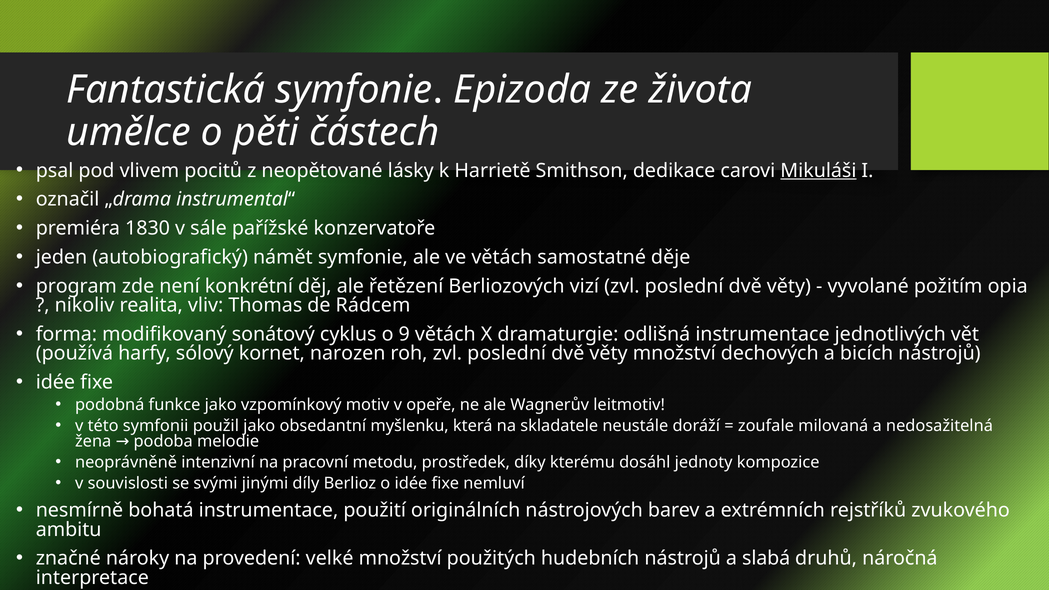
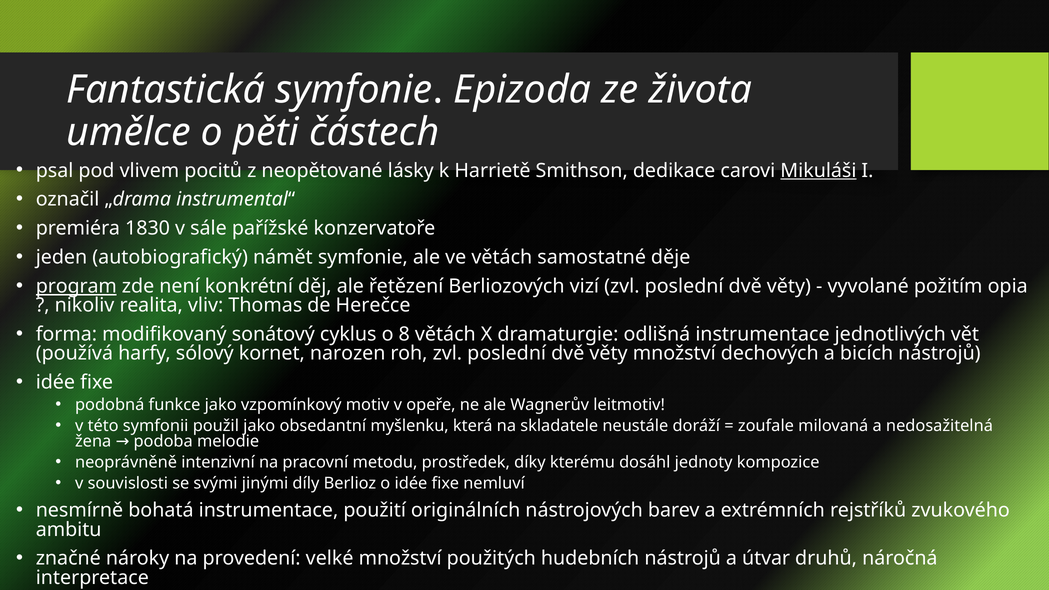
program underline: none -> present (76, 286)
Rádcem: Rádcem -> Herečce (373, 305)
9: 9 -> 8 (404, 334)
slabá: slabá -> útvar (766, 559)
